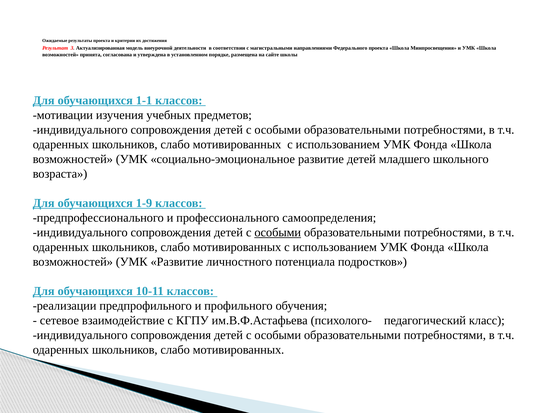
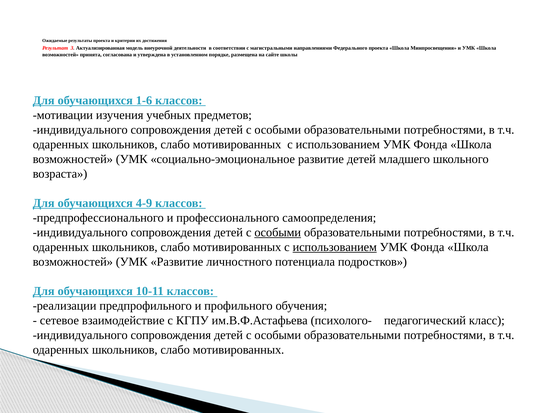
1-1: 1-1 -> 1-6 (144, 100)
1-9: 1-9 -> 4-9 (144, 203)
использованием underline: none -> present (335, 247)
